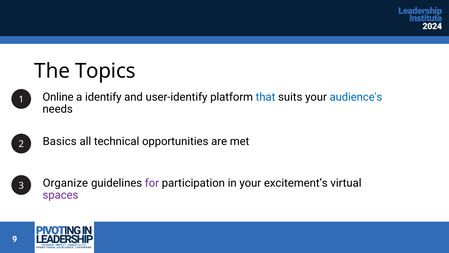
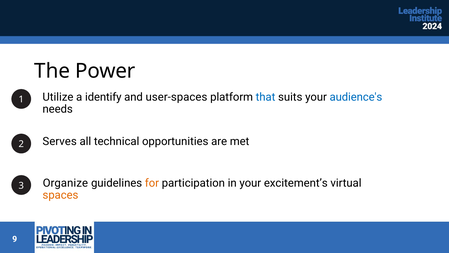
Topics: Topics -> Power (105, 71)
Online: Online -> Utilize (58, 97)
user-identify: user-identify -> user-spaces (176, 97)
Basics: Basics -> Serves (60, 141)
for colour: purple -> orange (152, 183)
spaces colour: purple -> orange (60, 195)
